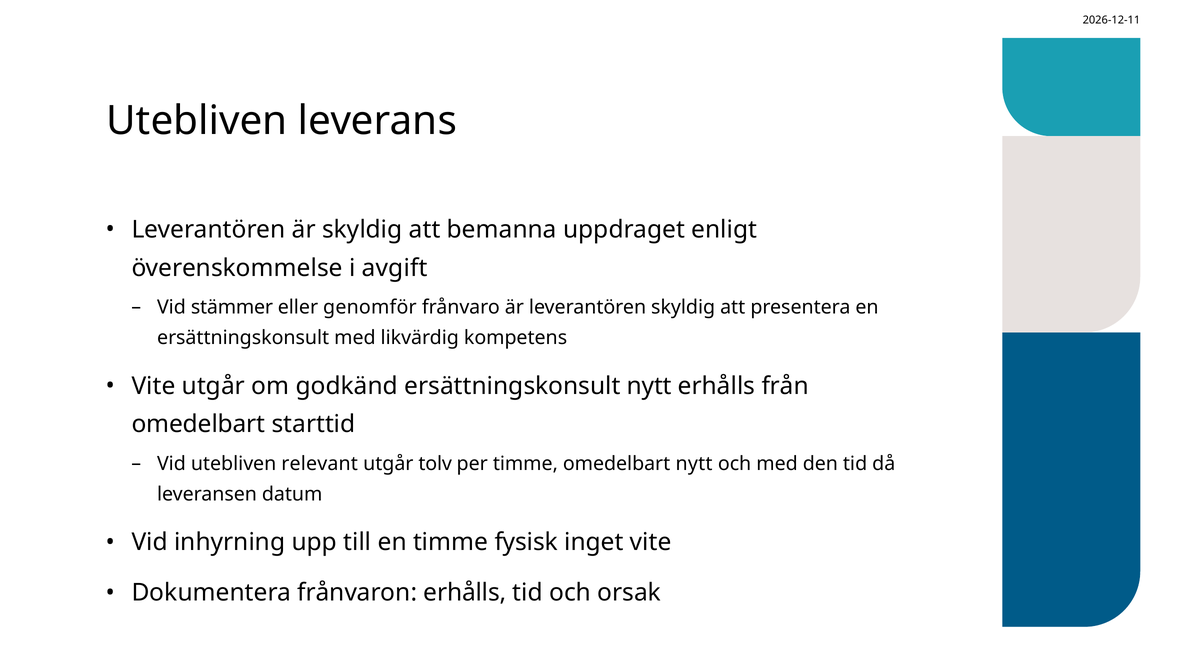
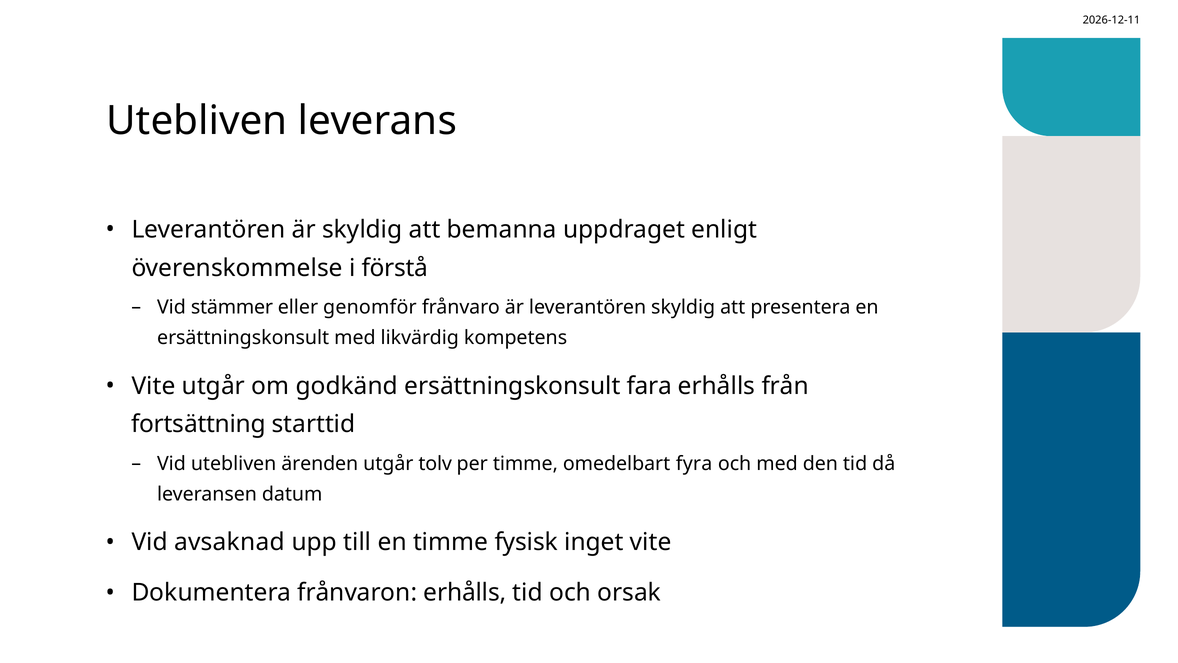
avgift: avgift -> förstå (395, 268)
ersättningskonsult nytt: nytt -> fara (649, 386)
omedelbart: omedelbart -> fortsättning (199, 424)
relevant: relevant -> ärenden (320, 463)
omedelbart nytt: nytt -> fyra (694, 463)
inhyrning: inhyrning -> avsaknad (230, 542)
